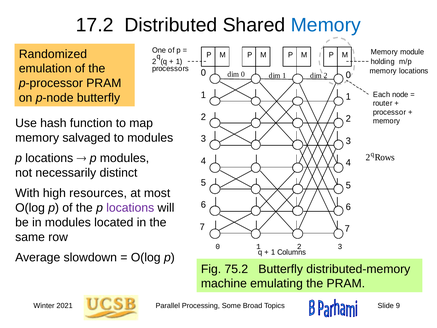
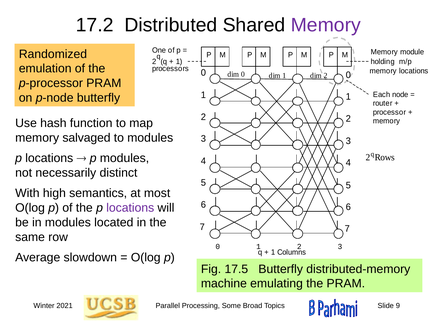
Memory colour: blue -> purple (326, 25)
resources: resources -> semantics (98, 193)
75.2: 75.2 -> 17.5 (236, 269)
